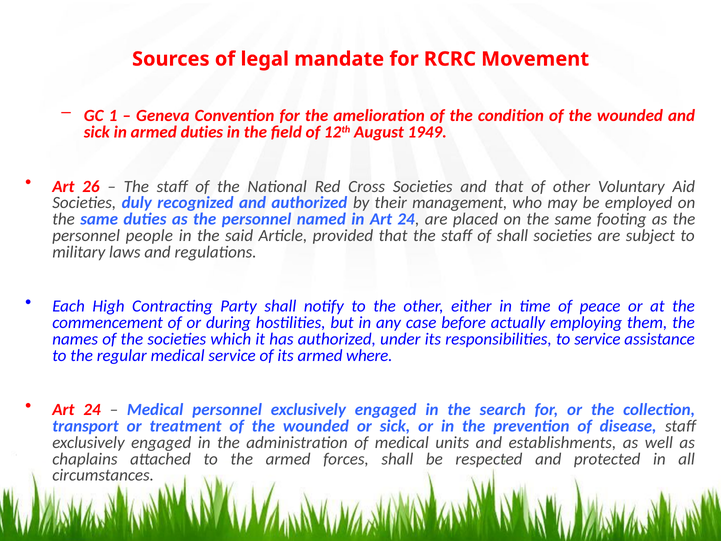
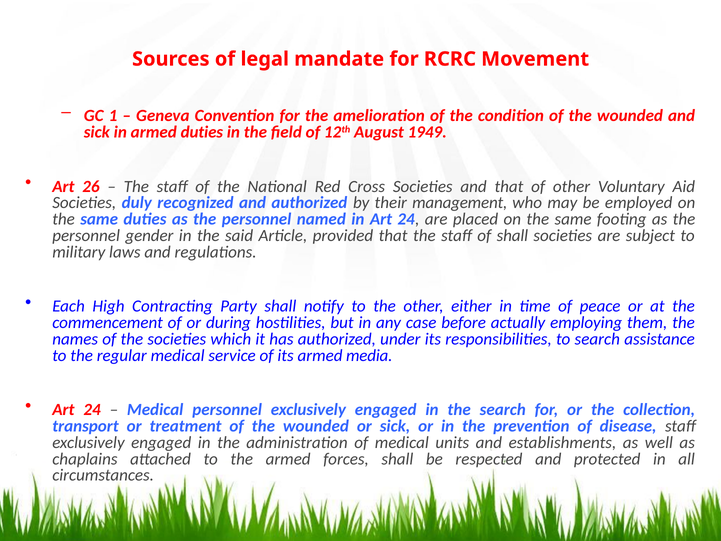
people: people -> gender (149, 235)
to service: service -> search (597, 339)
where: where -> media (369, 355)
